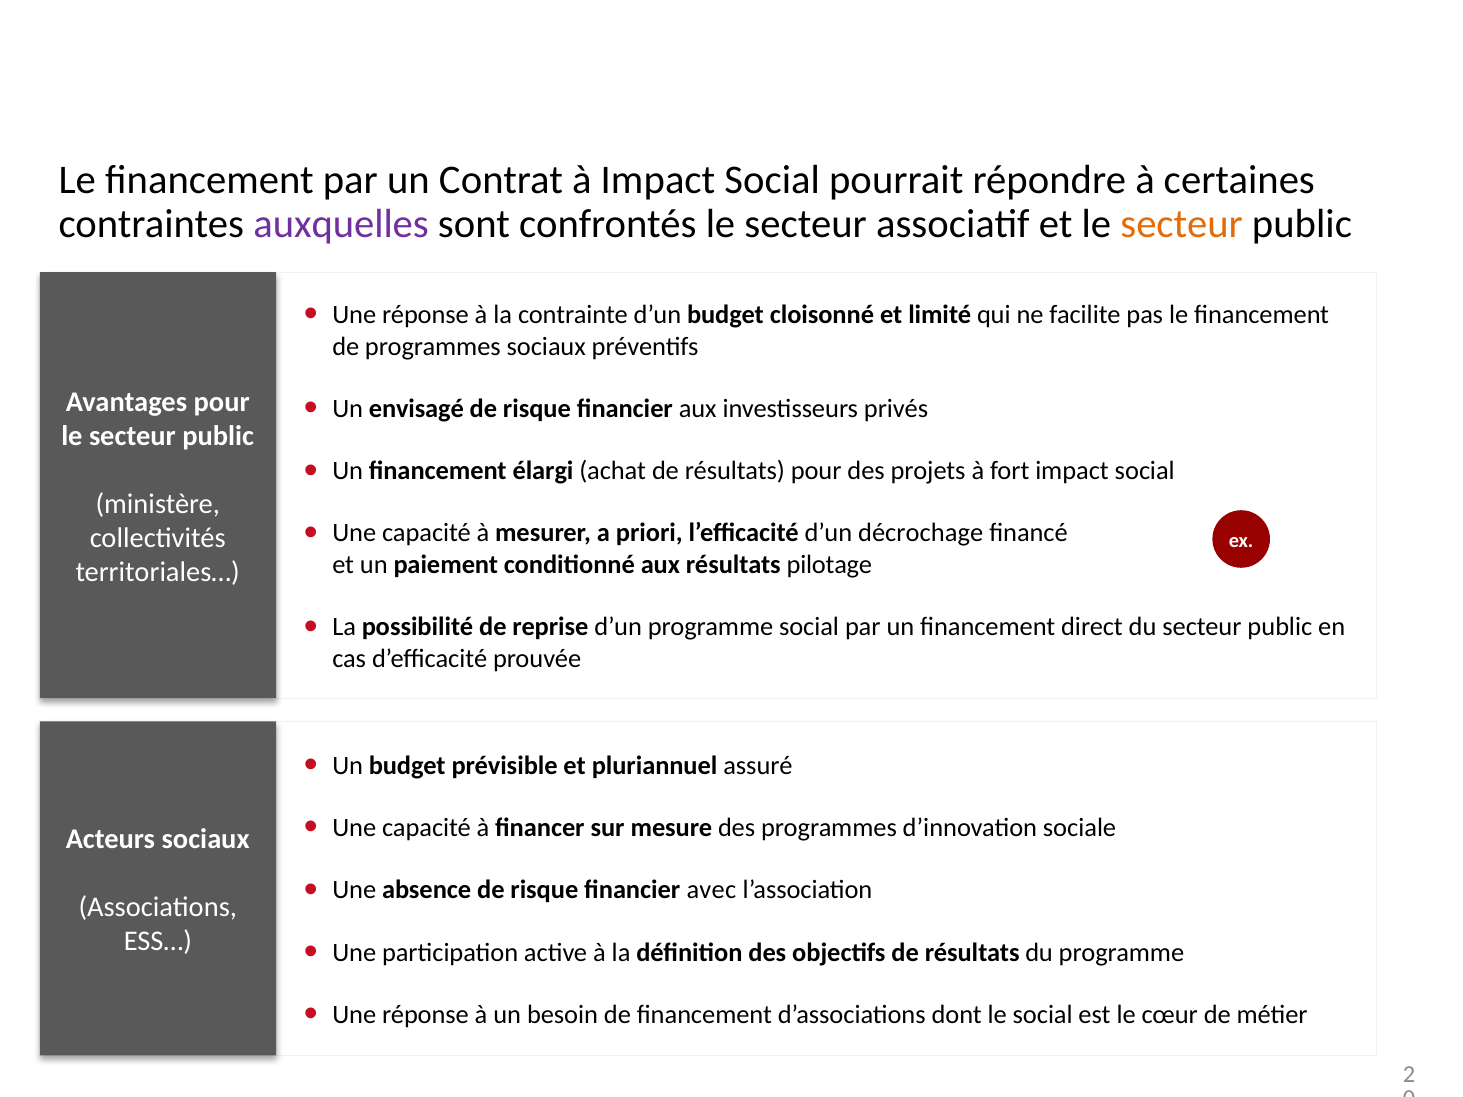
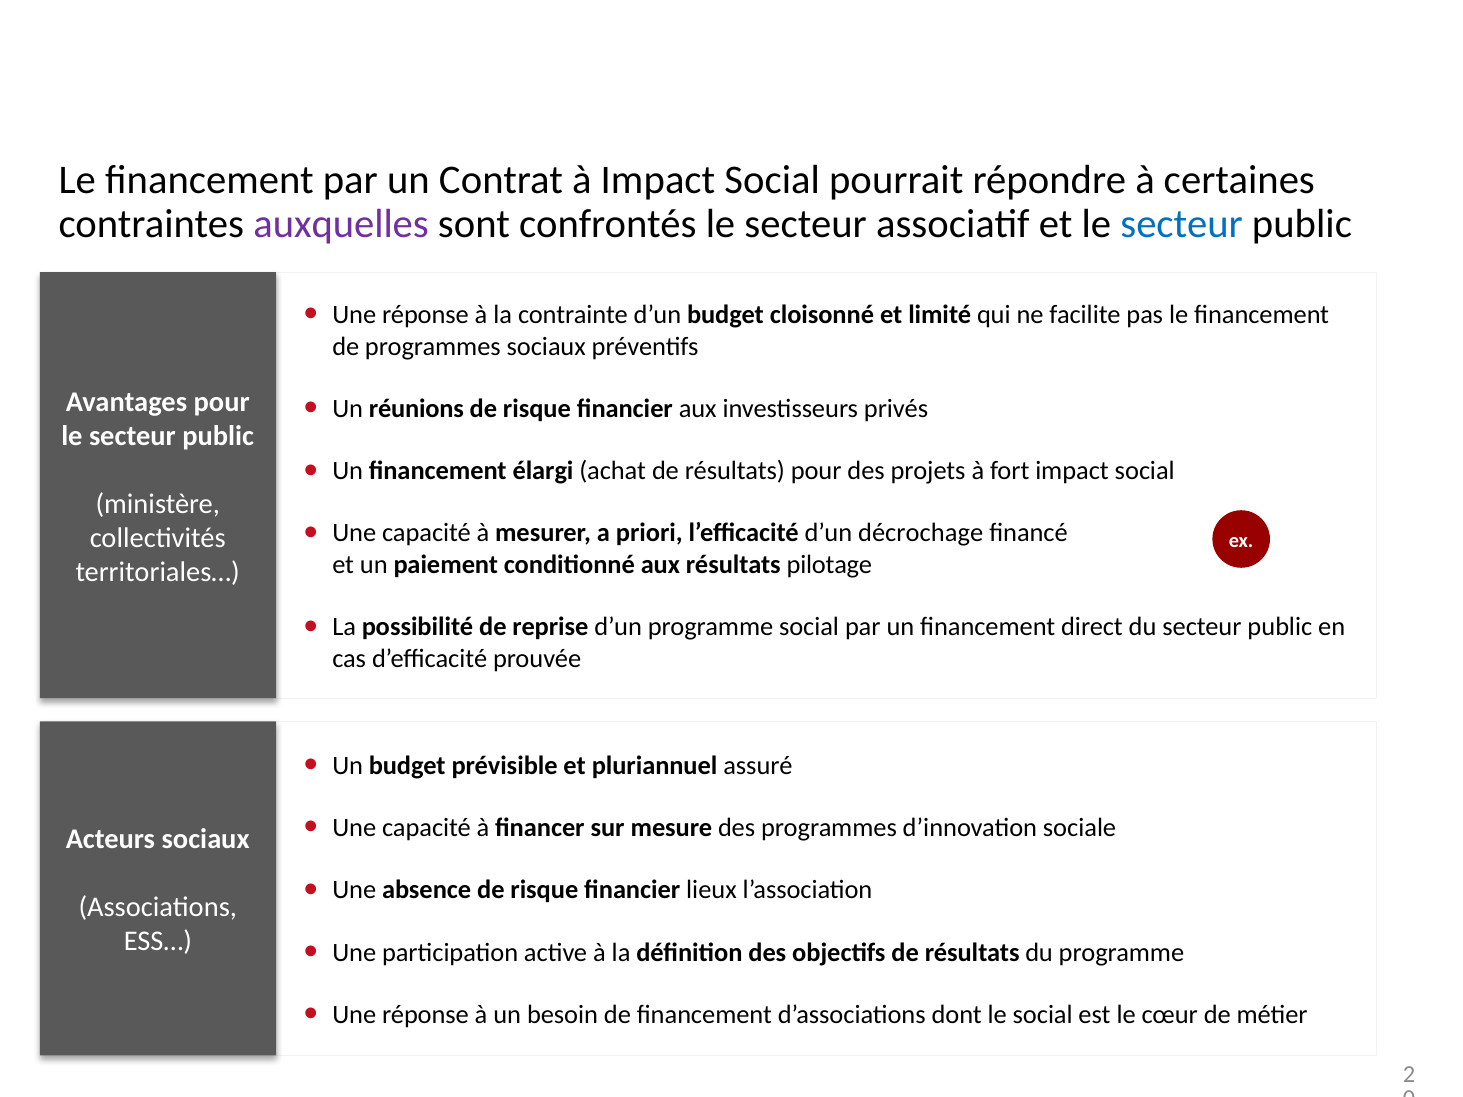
secteur colour: orange -> blue (1182, 224)
envisagé: envisagé -> réunions (416, 409)
avec: avec -> lieux (711, 890)
